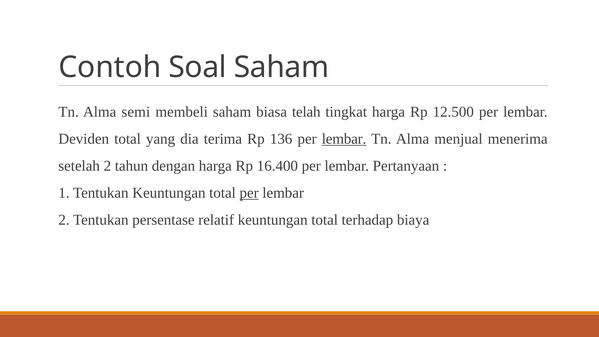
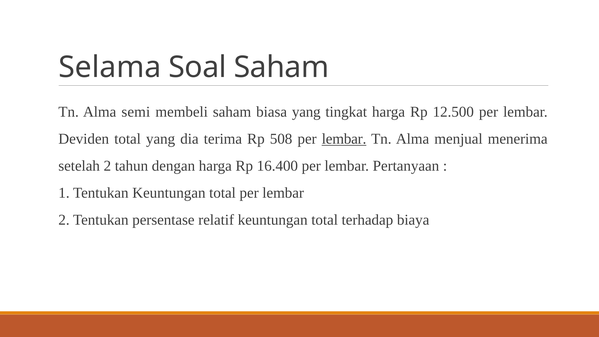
Contoh: Contoh -> Selama (110, 67)
biasa telah: telah -> yang (306, 112)
136: 136 -> 508 (281, 139)
per underline: present -> none (249, 193)
